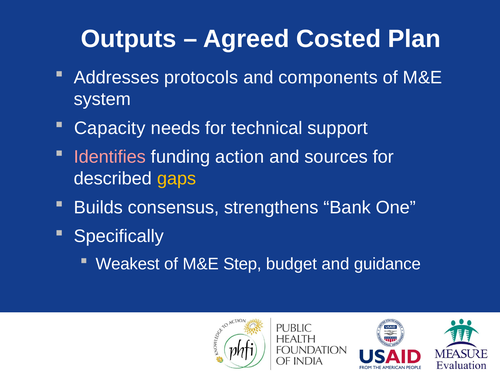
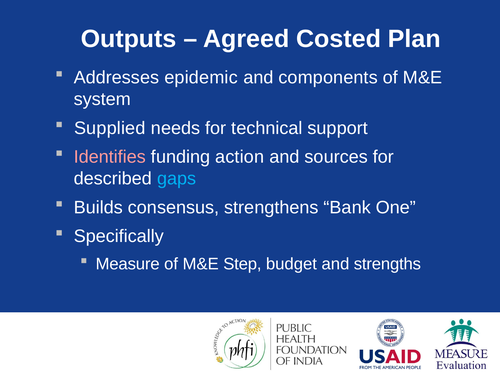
protocols: protocols -> epidemic (201, 78)
Capacity: Capacity -> Supplied (110, 128)
gaps colour: yellow -> light blue (177, 179)
Weakest: Weakest -> Measure (128, 264)
guidance: guidance -> strengths (387, 264)
